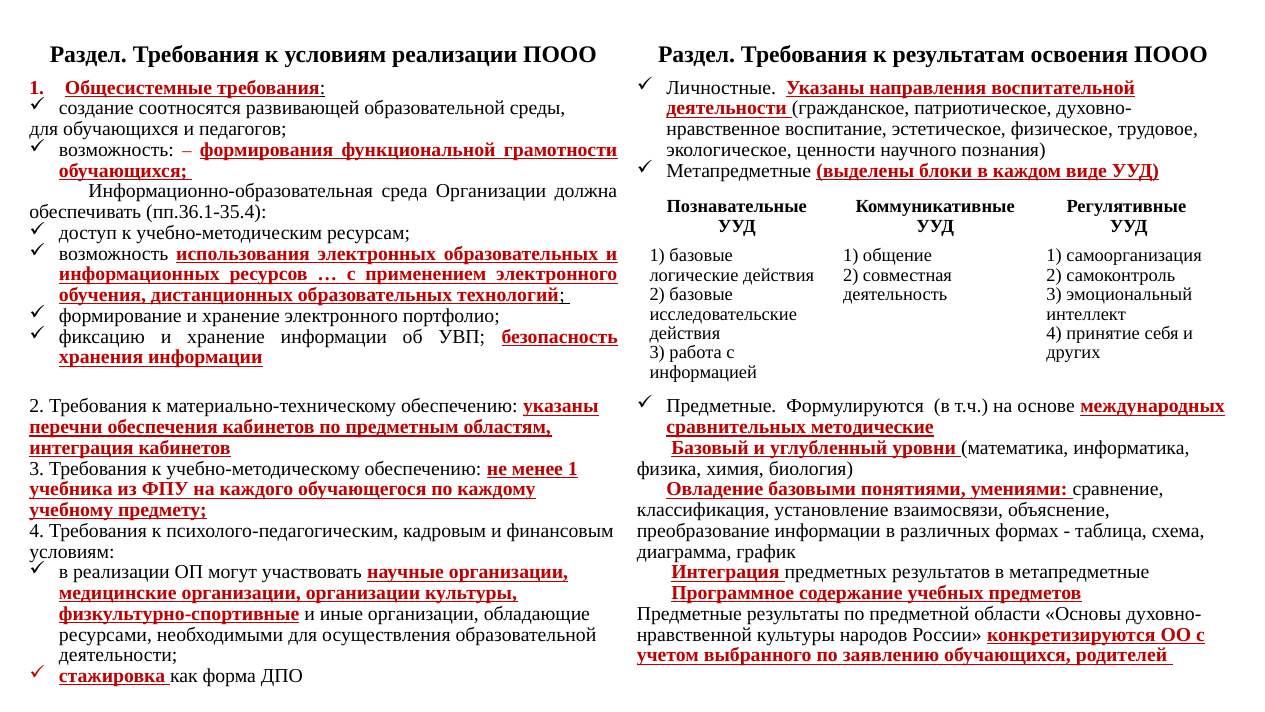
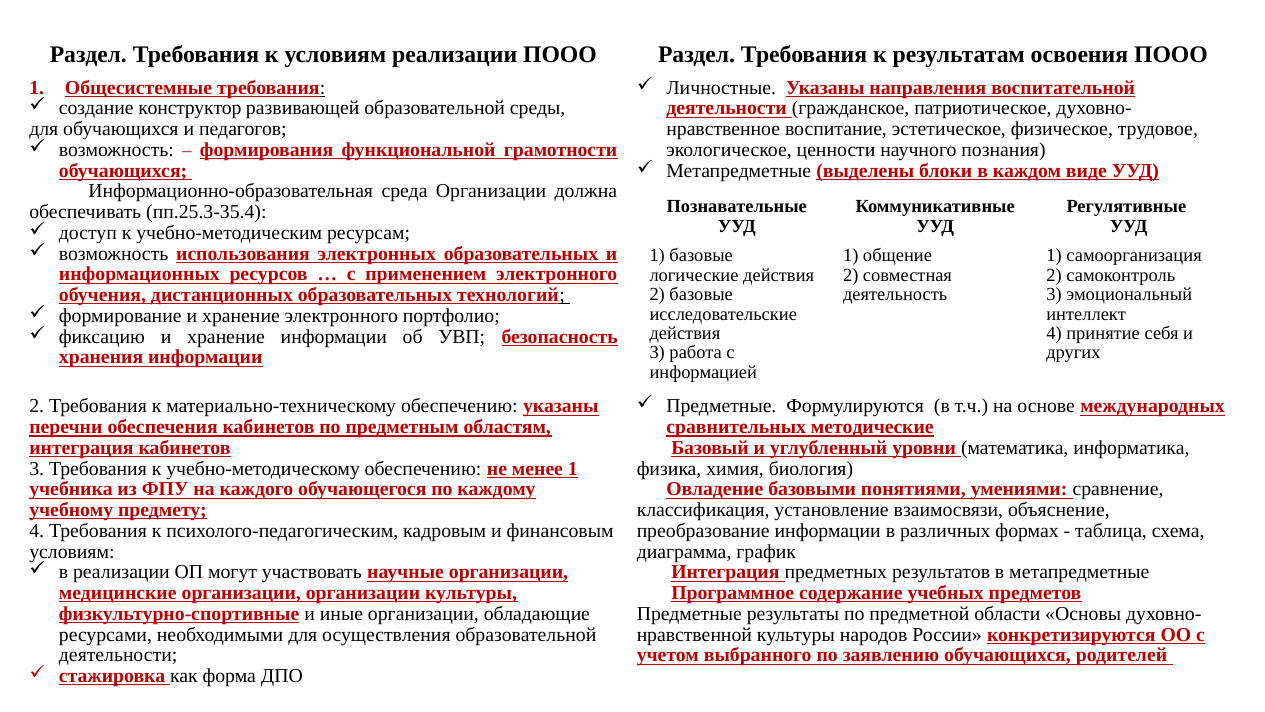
соотносятся: соотносятся -> конструктор (190, 108)
пп.36.1-35.4: пп.36.1-35.4 -> пп.25.3-35.4 (206, 212)
